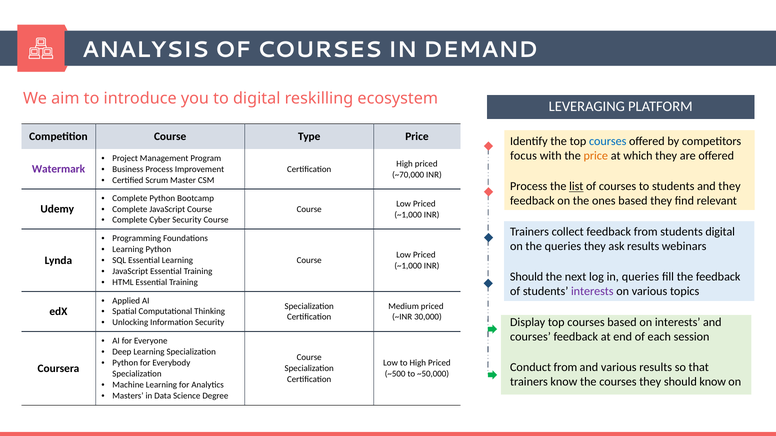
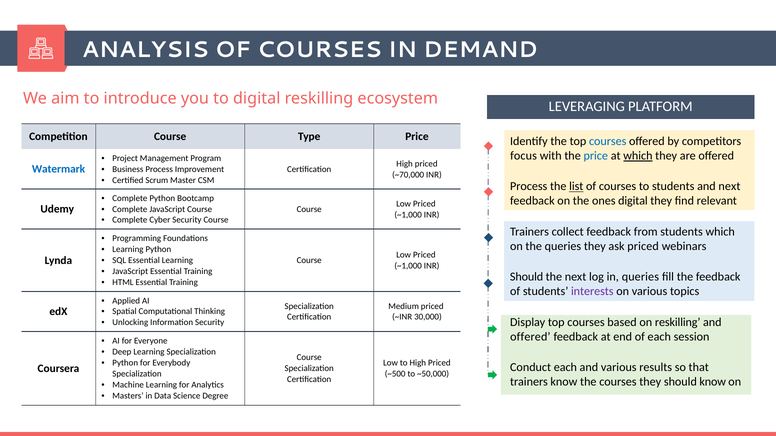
price colour: orange -> blue (596, 156)
which underline: none -> present (638, 156)
Watermark colour: purple -> blue (58, 169)
and they: they -> next (729, 187)
ones based: based -> digital (633, 201)
students digital: digital -> which (720, 232)
ask results: results -> priced (643, 247)
on interests: interests -> reskilling (678, 323)
courses: courses -> offered (530, 337)
Conduct from: from -> each (565, 368)
